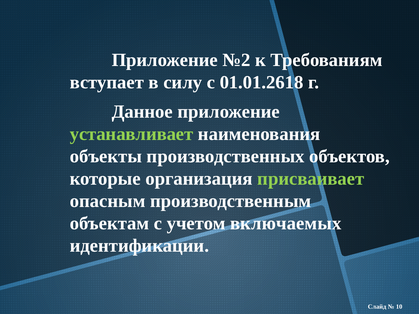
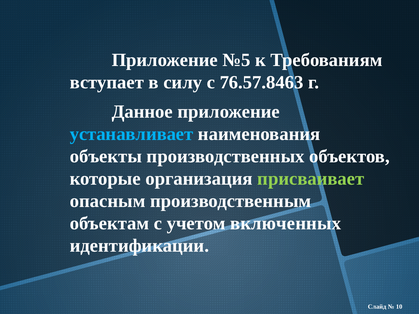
№2: №2 -> №5 (237, 60)
01.01.2618: 01.01.2618 -> 76.57.8463 (262, 82)
устанавливает colour: light green -> light blue (132, 134)
включаемых: включаемых -> включенных (286, 224)
